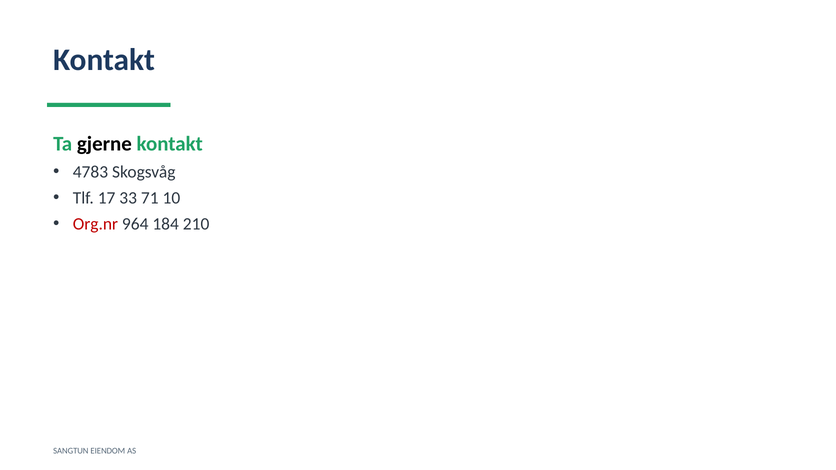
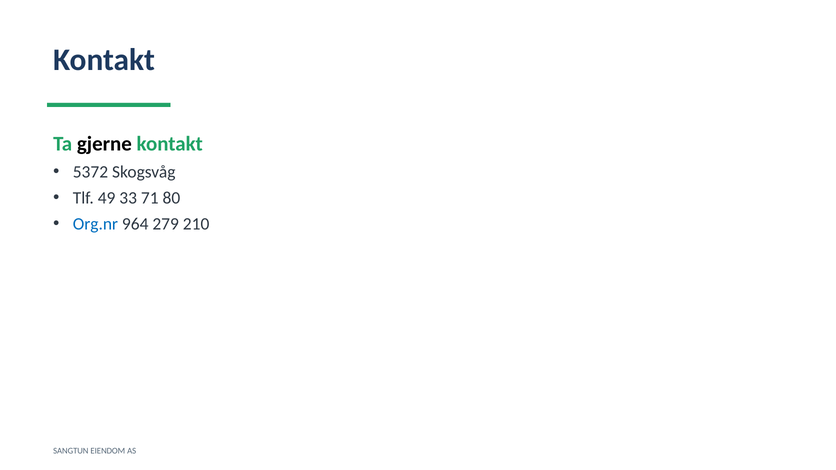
4783: 4783 -> 5372 (90, 172)
17: 17 -> 49 (107, 198)
10: 10 -> 80 (171, 198)
Org.nr colour: red -> blue (95, 224)
184: 184 -> 279 (166, 224)
